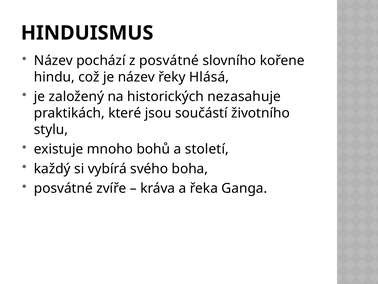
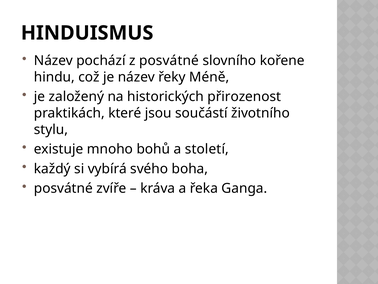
Hlásá: Hlásá -> Méně (209, 77)
nezasahuje: nezasahuje -> přirozenost (244, 96)
